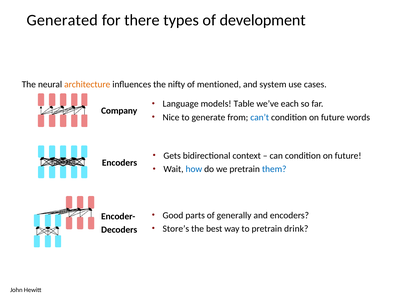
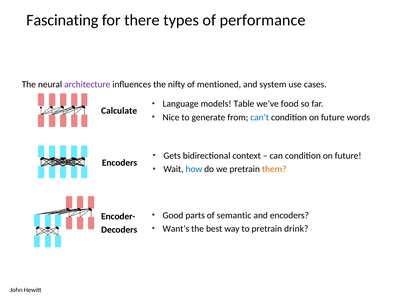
Generated: Generated -> Fascinating (62, 20)
development: development -> performance (263, 20)
architecture colour: orange -> purple (87, 84)
each: each -> food (290, 104)
Company: Company -> Calculate (119, 111)
them colour: blue -> orange (274, 170)
generally: generally -> semantic (234, 216)
Store’s: Store’s -> Want’s (176, 229)
